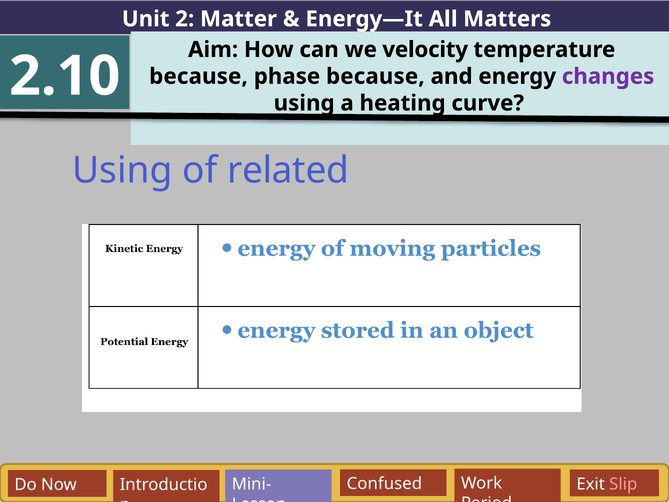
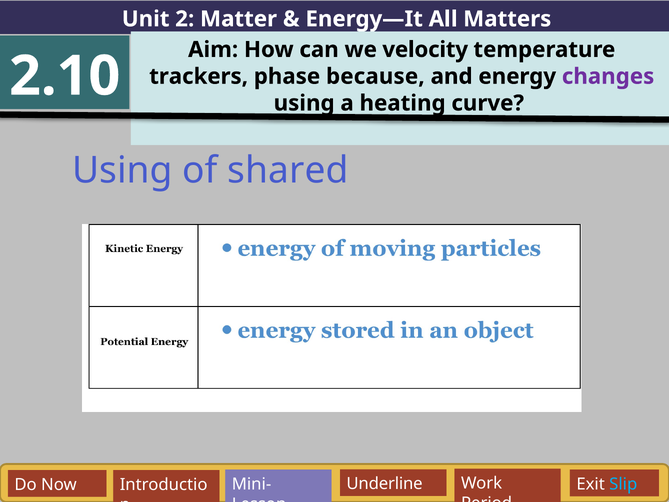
because: because -> trackers (199, 76)
related: related -> shared (288, 171)
Confused: Confused -> Underline (385, 484)
Slip colour: pink -> light blue (623, 484)
